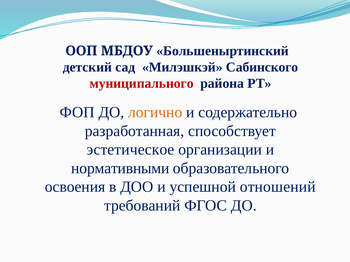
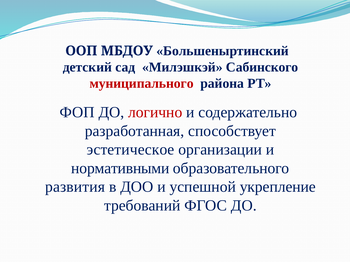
логично colour: orange -> red (155, 112)
освоения: освоения -> развития (75, 187)
отношений: отношений -> укрепление (278, 187)
